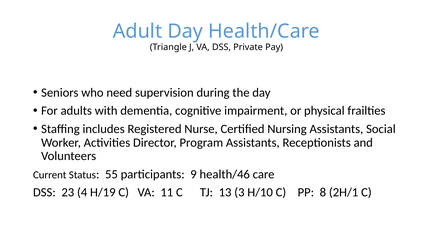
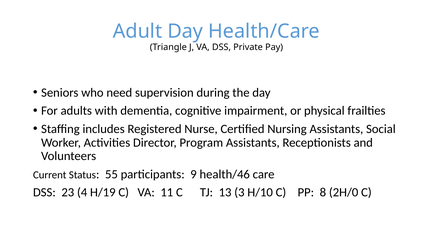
2H/1: 2H/1 -> 2H/0 (344, 193)
